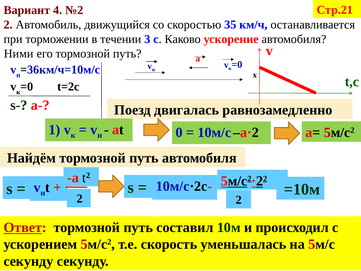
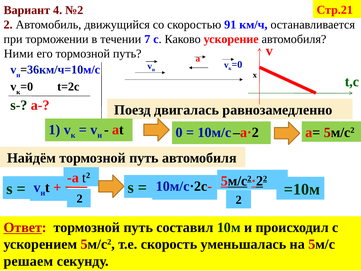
35: 35 -> 91 (230, 25)
3: 3 -> 7 (147, 39)
секунду: секунду -> решаем (28, 261)
